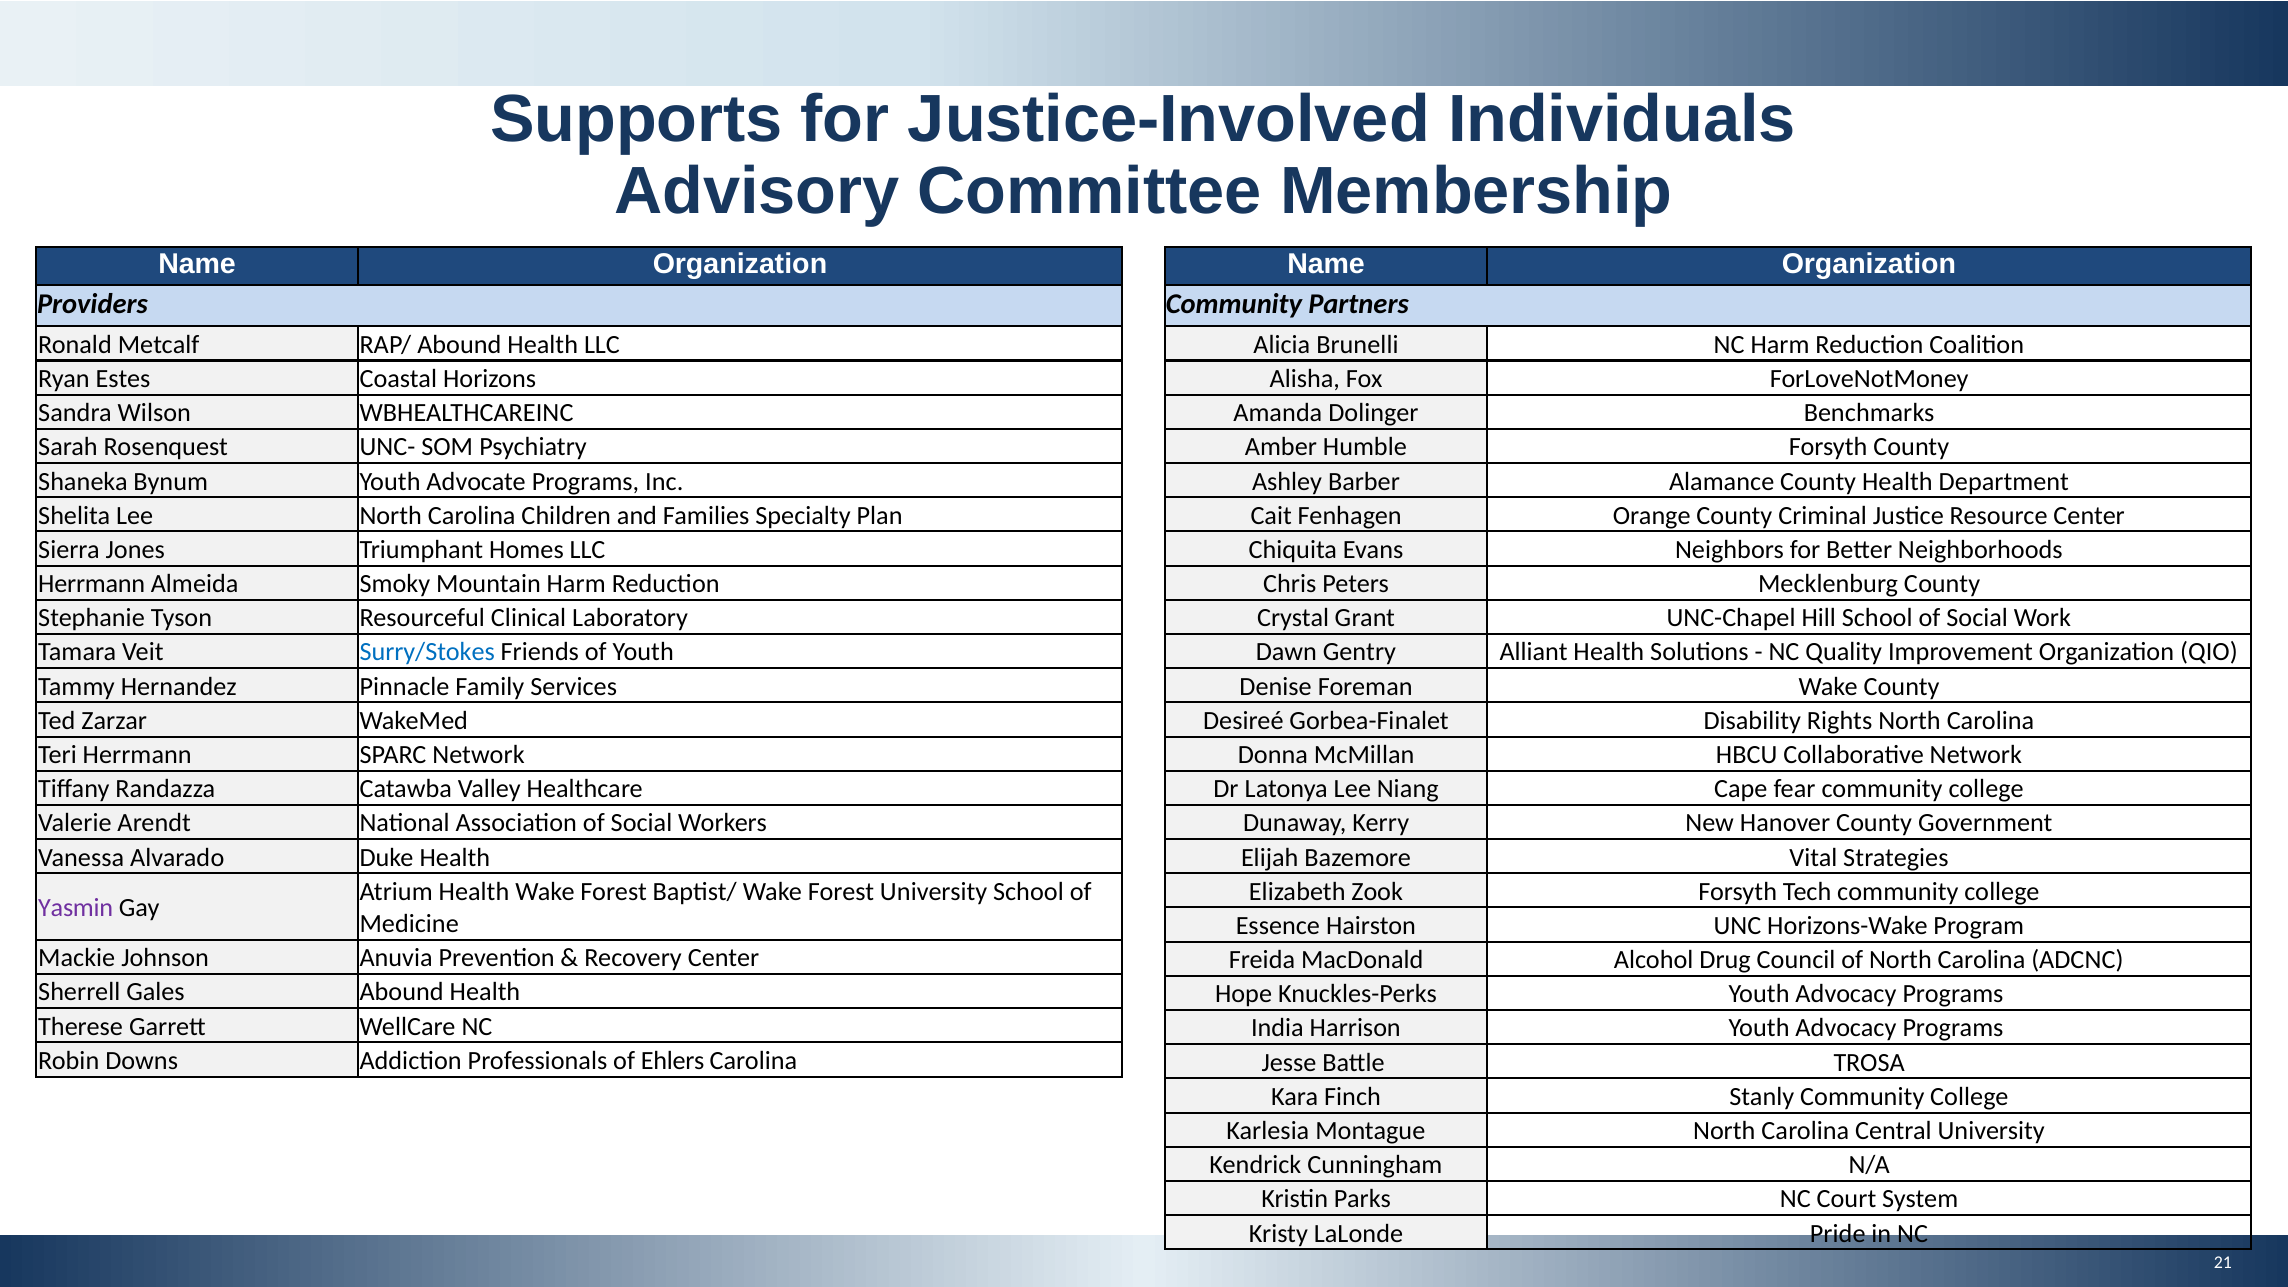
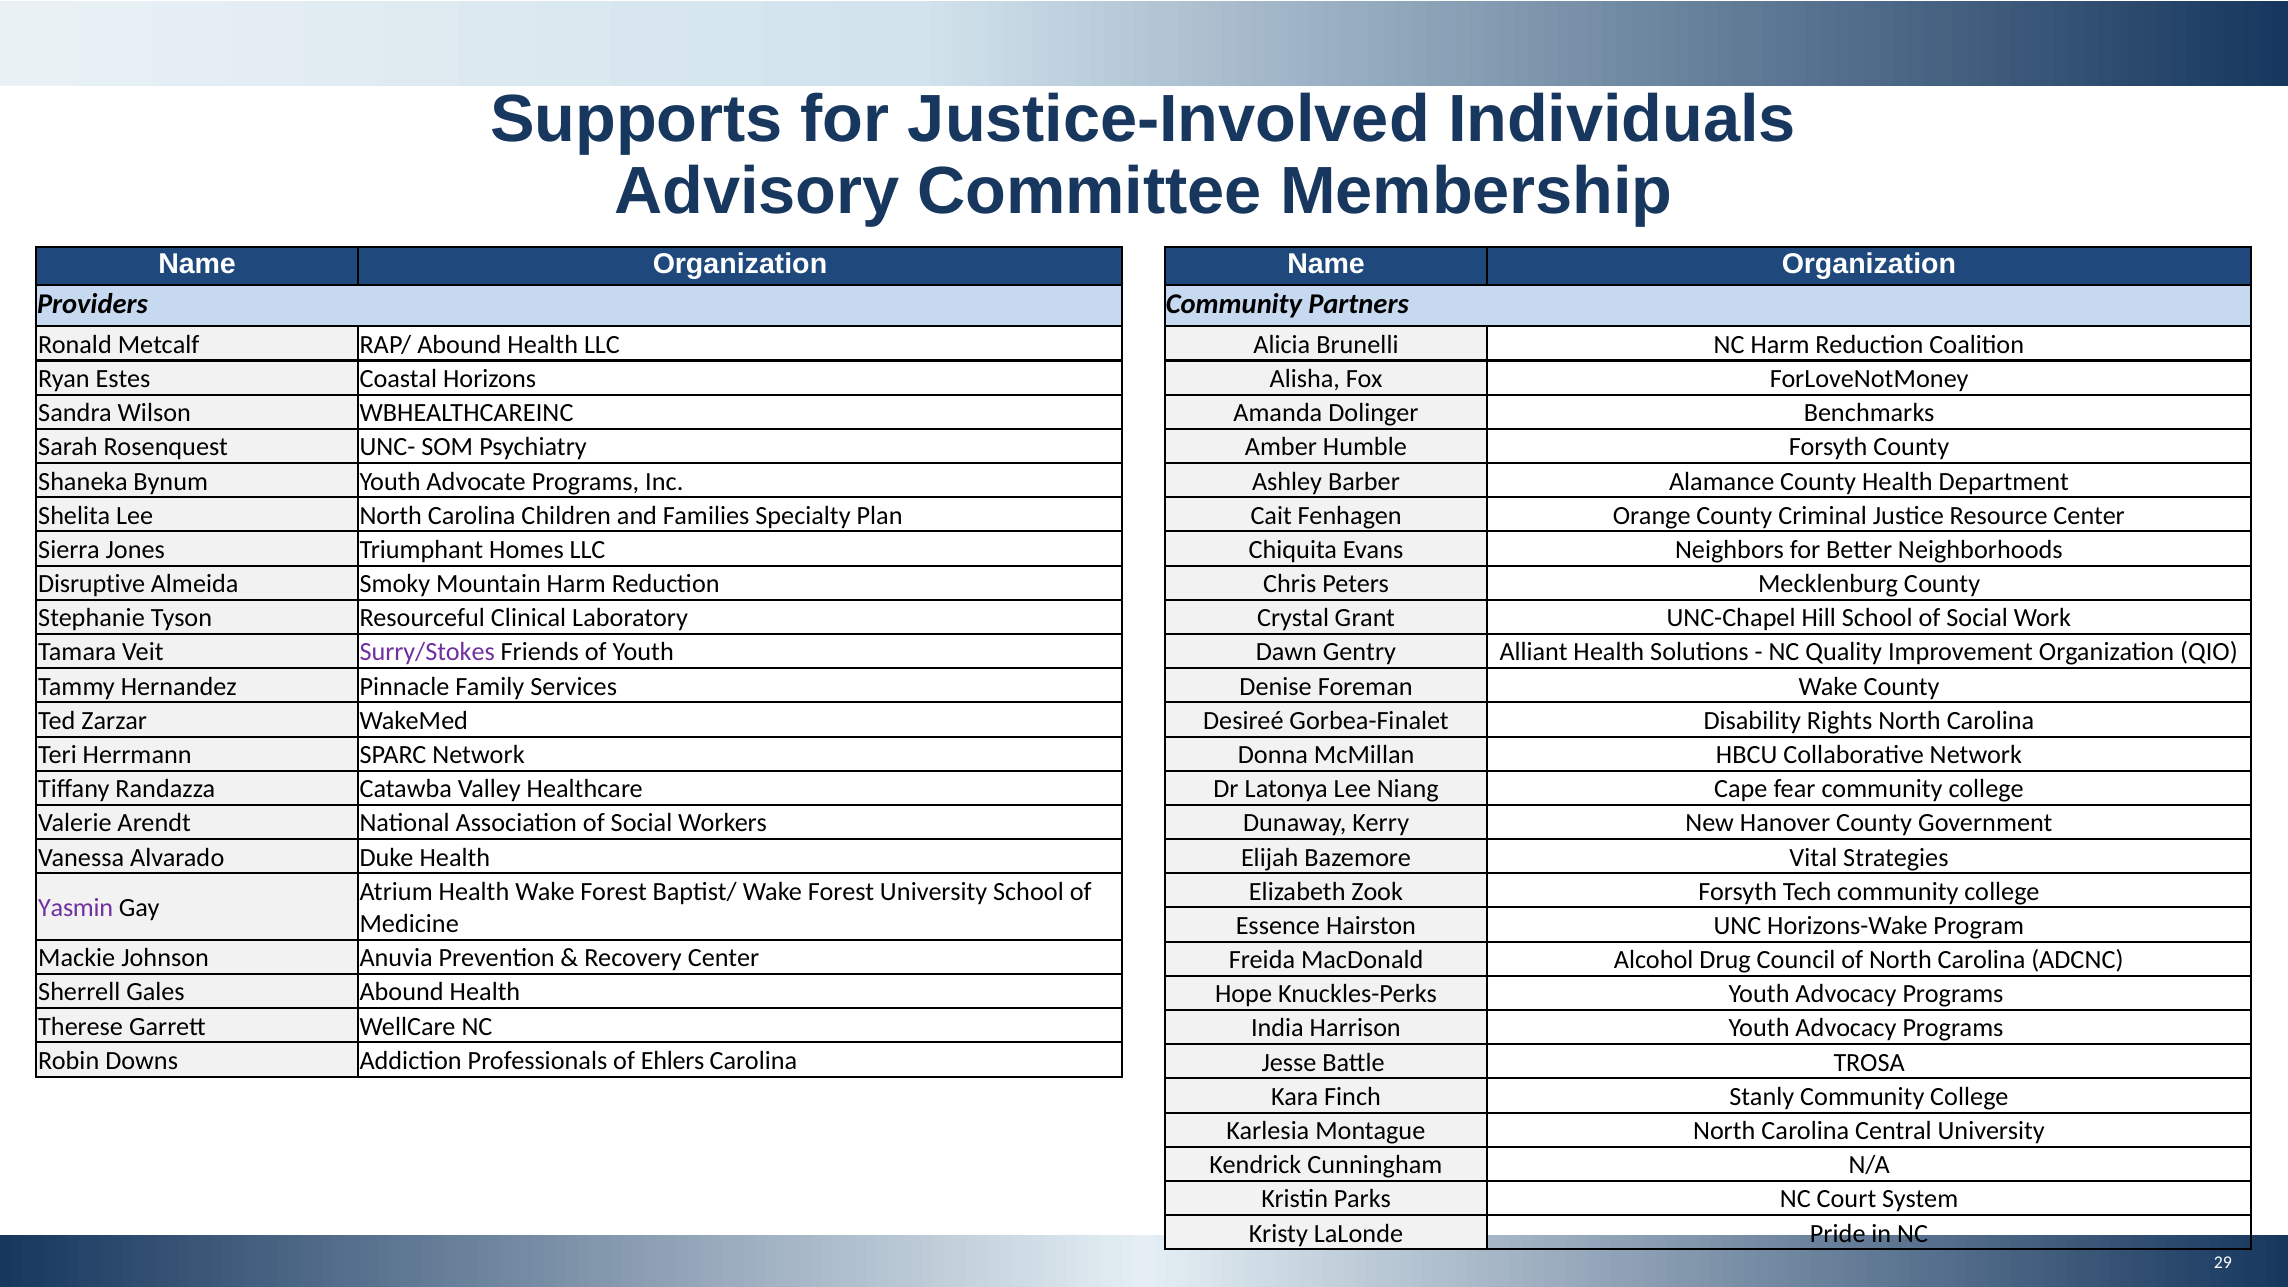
Herrmann: Herrmann -> Disruptive (92, 584)
Surry/Stokes colour: blue -> purple (427, 652)
21: 21 -> 29 (2223, 1262)
